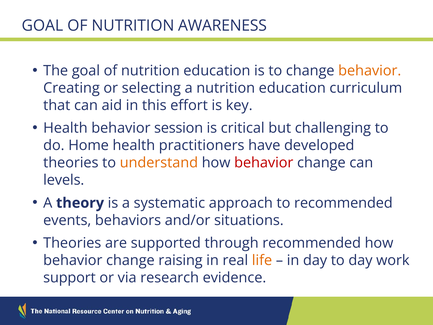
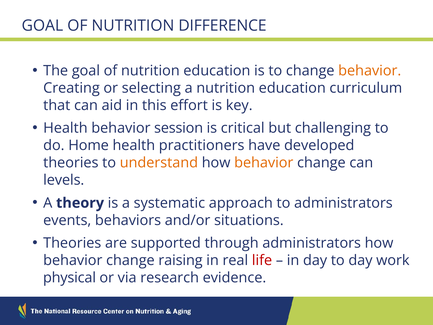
AWARENESS: AWARENESS -> DIFFERENCE (222, 26)
behavior colour: red -> orange (264, 163)
to recommended: recommended -> administrators (343, 203)
through recommended: recommended -> administrators (312, 243)
life colour: orange -> red (262, 260)
support: support -> physical (70, 278)
